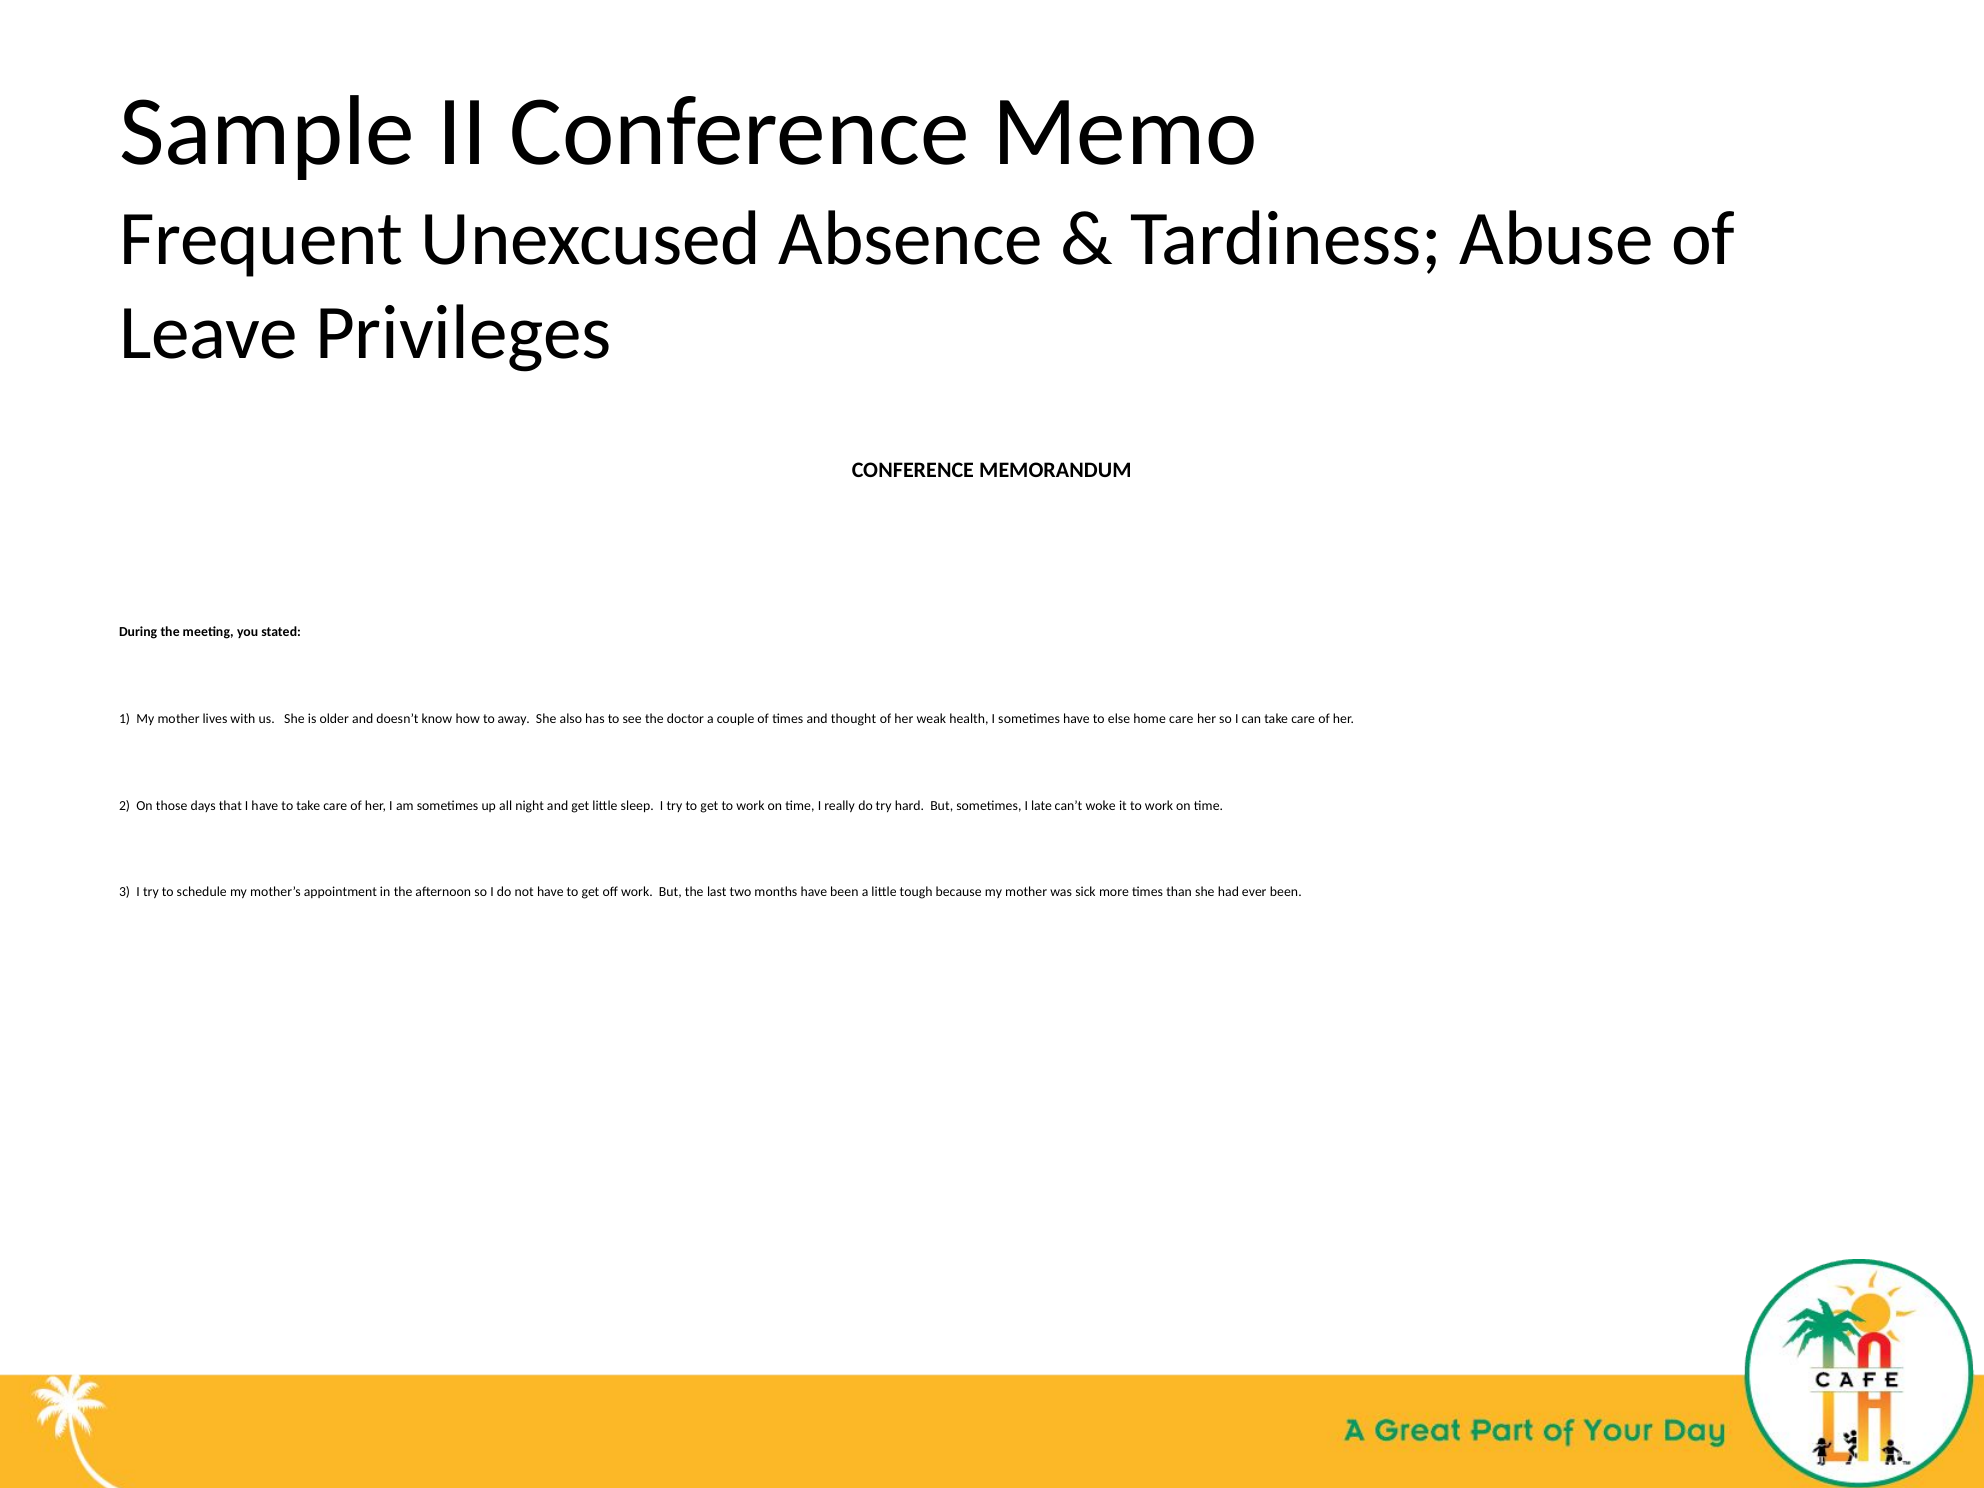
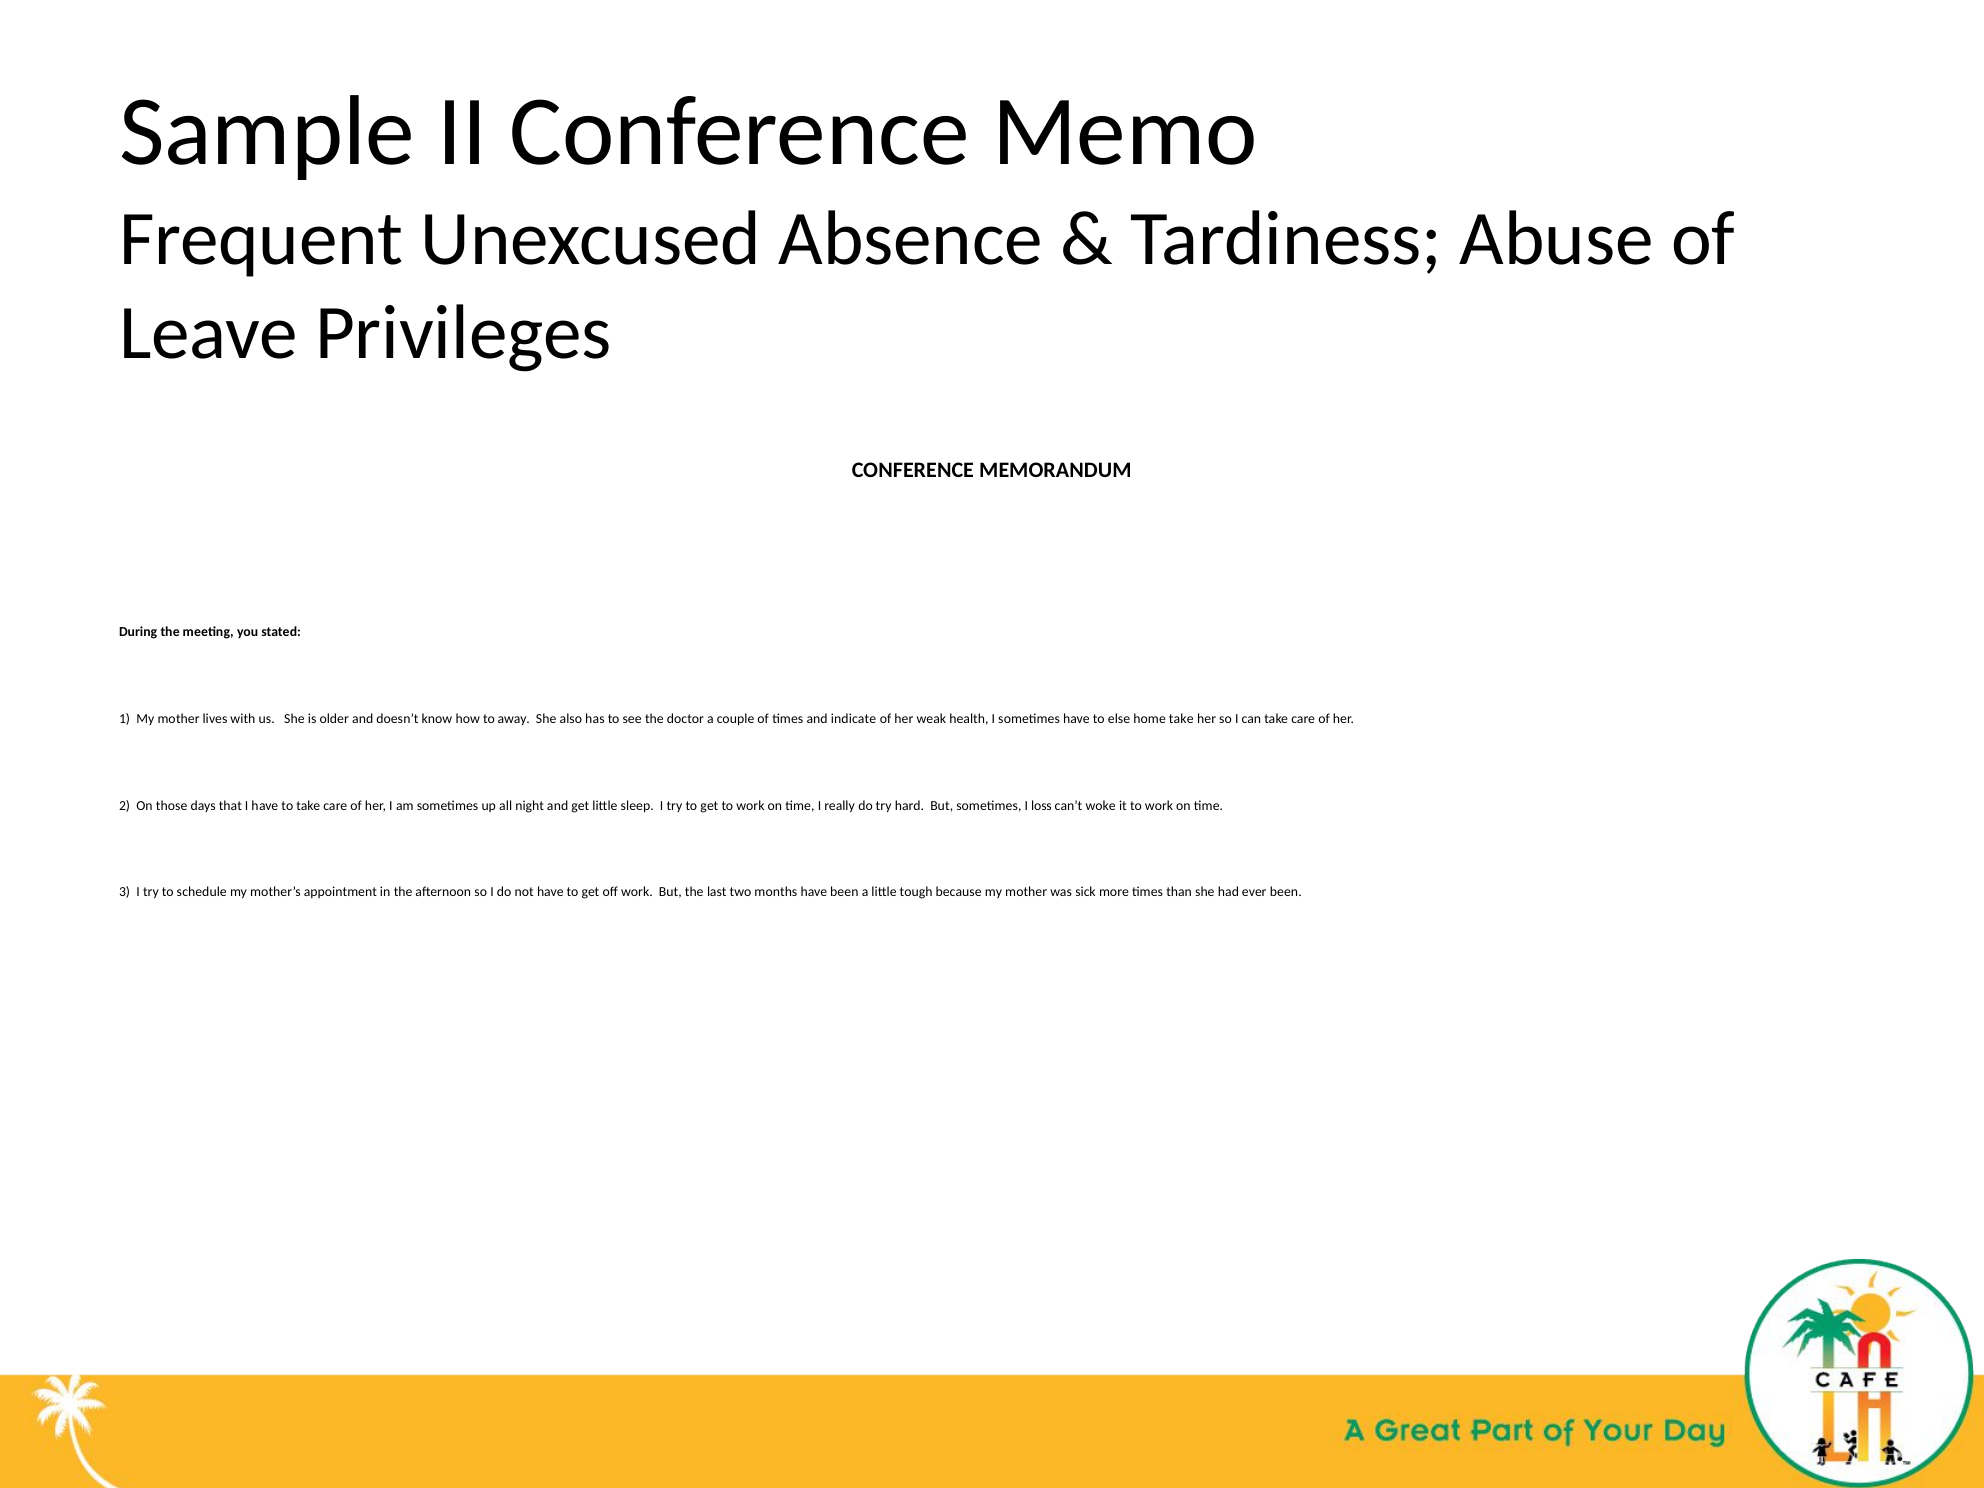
thought: thought -> indicate (854, 719)
home care: care -> take (1181, 719)
late: late -> loss (1042, 805)
